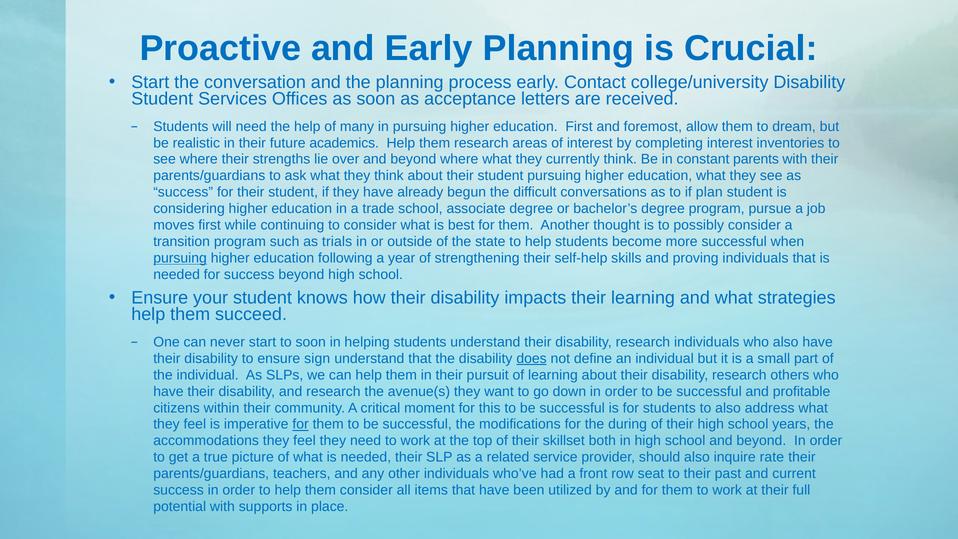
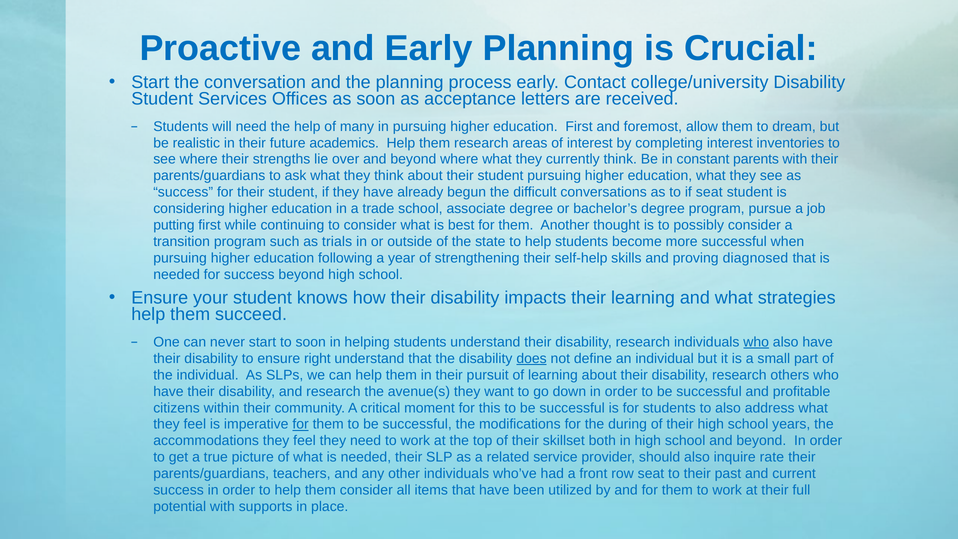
if plan: plan -> seat (709, 192)
moves: moves -> putting (174, 225)
pursuing underline: present -> none (180, 258)
proving individuals: individuals -> diagnosed (755, 258)
who underline: none -> present (756, 342)
sign: sign -> right (317, 359)
